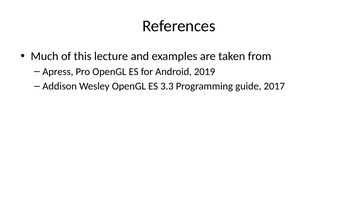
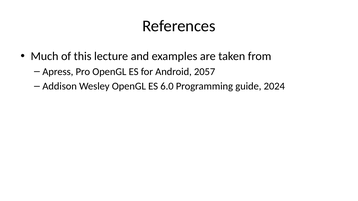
2019: 2019 -> 2057 (205, 72)
3.3: 3.3 -> 6.0 (167, 86)
2017: 2017 -> 2024 (274, 86)
